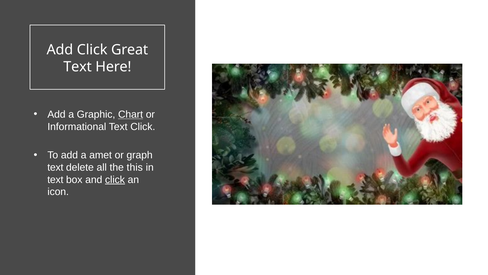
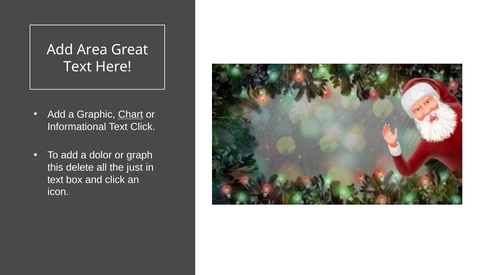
Add Click: Click -> Area (92, 50)
amet: amet -> dolor (101, 155)
text: text -> this (55, 167)
this: this -> just (135, 167)
click underline: present -> none (115, 179)
